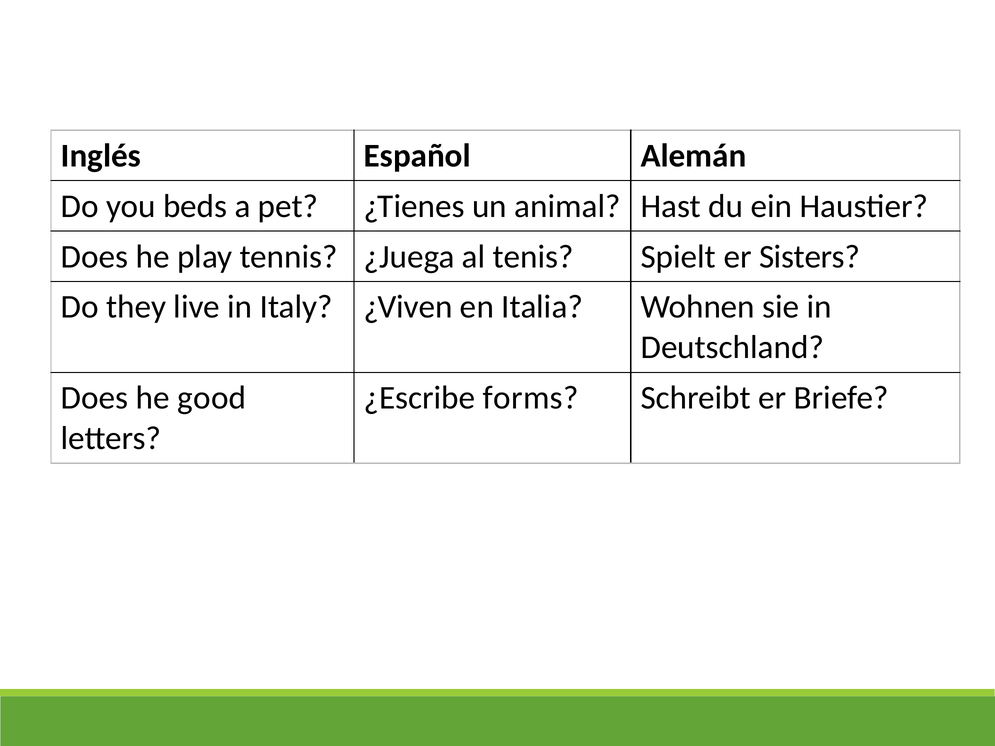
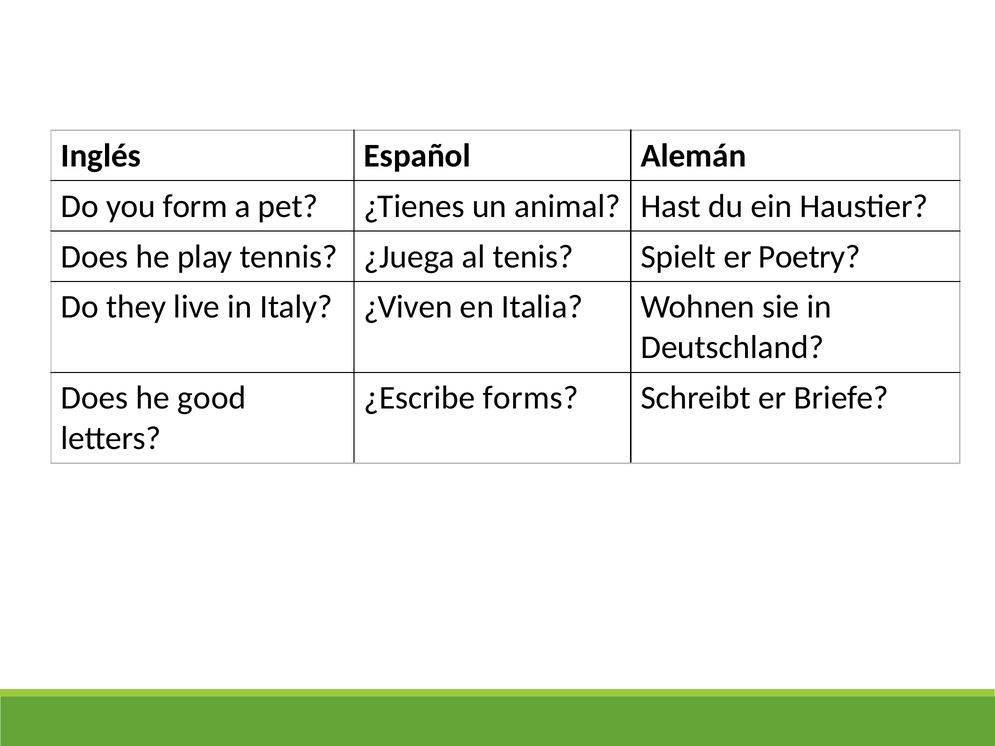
beds: beds -> form (195, 206)
Sisters: Sisters -> Poetry (809, 257)
